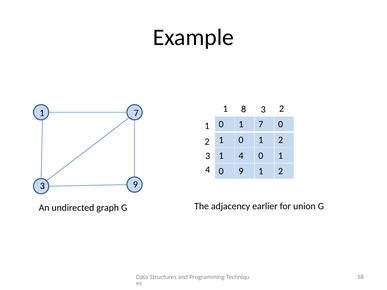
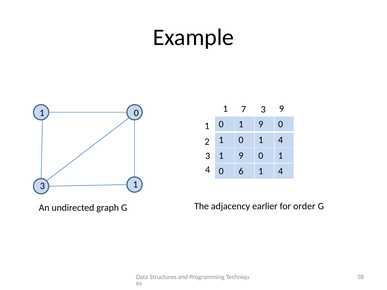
8: 8 -> 7 (244, 109)
3 2: 2 -> 9 (282, 109)
7: 7 -> 0 (136, 113)
0 1 7: 7 -> 9 (261, 124)
0 1 2: 2 -> 4 (281, 140)
4: 4 -> 9 (241, 156)
0 9: 9 -> 6 (241, 171)
2: 2 -> 4 (281, 171)
3 9: 9 -> 1 (135, 185)
union: union -> order (304, 206)
